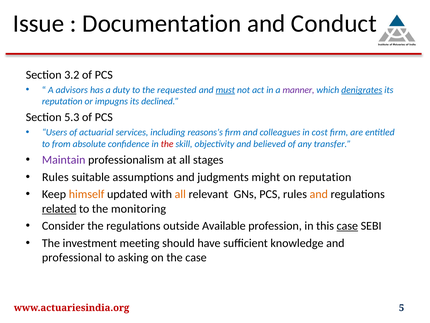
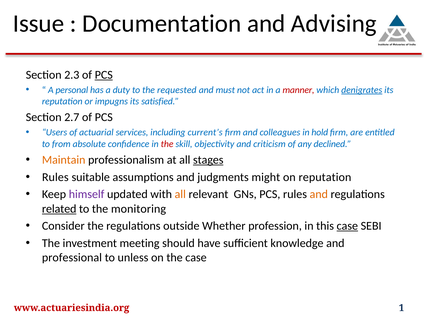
Conduct: Conduct -> Advising (334, 23)
3.2: 3.2 -> 2.3 (72, 75)
PCS underline: none -> present (104, 75)
advisors: advisors -> personal (72, 90)
must underline: present -> none (225, 90)
manner colour: purple -> red (298, 90)
declined: declined -> satisfied (160, 101)
5.3: 5.3 -> 2.7 (72, 117)
reasons’s: reasons’s -> current’s (205, 132)
cost: cost -> hold (320, 132)
believed: believed -> criticism (270, 144)
transfer: transfer -> declined (332, 144)
Maintain colour: purple -> orange (64, 160)
stages underline: none -> present (208, 160)
himself colour: orange -> purple (87, 194)
Available: Available -> Whether (224, 226)
asking: asking -> unless (133, 257)
5: 5 -> 1 (402, 307)
